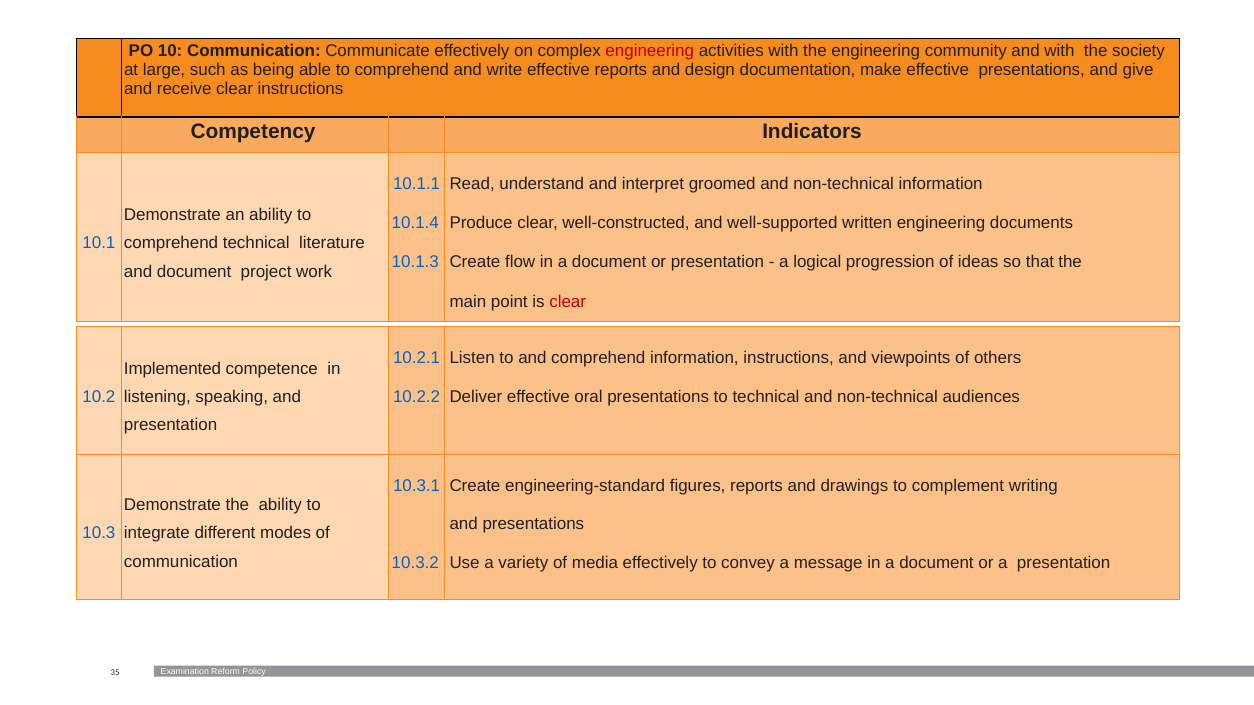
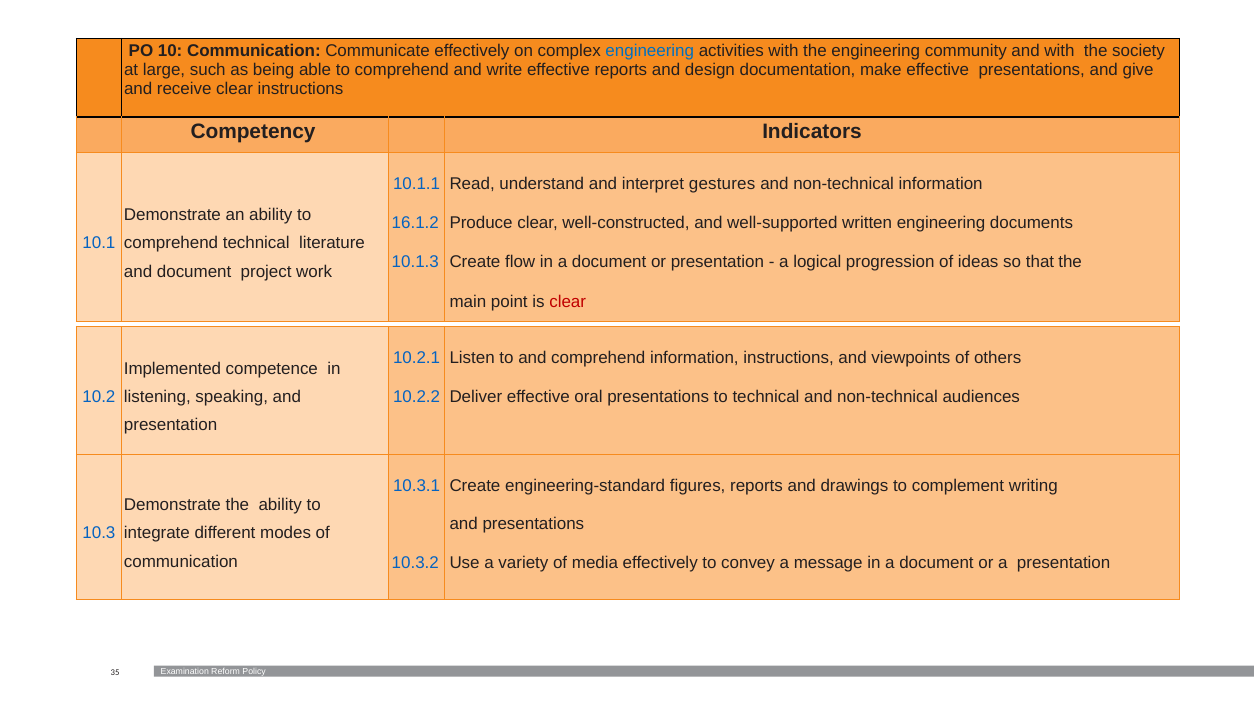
engineering colour: red -> blue (650, 51)
groomed: groomed -> gestures (722, 184)
10.1.4: 10.1.4 -> 16.1.2 (415, 223)
